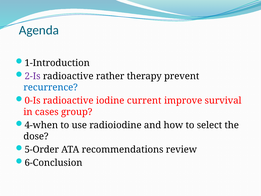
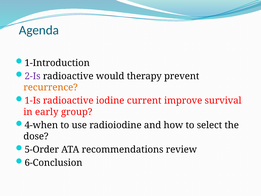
rather: rather -> would (110, 76)
recurrence colour: blue -> orange (51, 87)
0-Is: 0-Is -> 1-Is (33, 101)
cases: cases -> early (47, 112)
